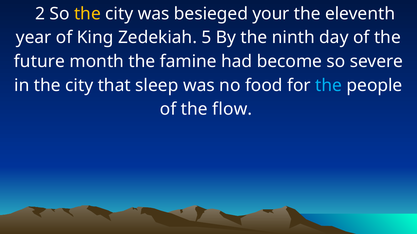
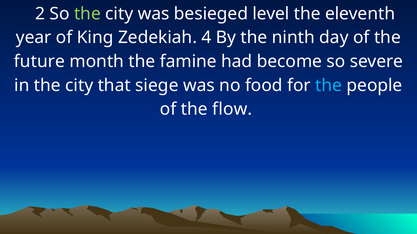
the colour: yellow -> light green (87, 14)
your: your -> level (271, 14)
5: 5 -> 4 (206, 38)
sleep: sleep -> siege (157, 86)
